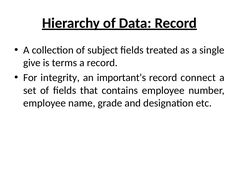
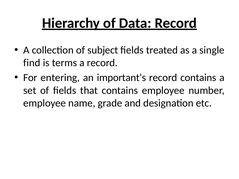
give: give -> find (32, 63)
integrity: integrity -> entering (60, 78)
record connect: connect -> contains (198, 78)
